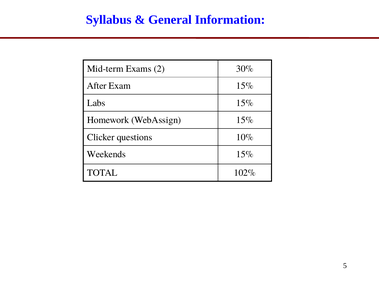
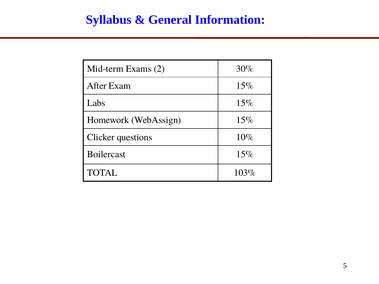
Weekends: Weekends -> Boilercast (106, 154)
102%: 102% -> 103% (245, 173)
